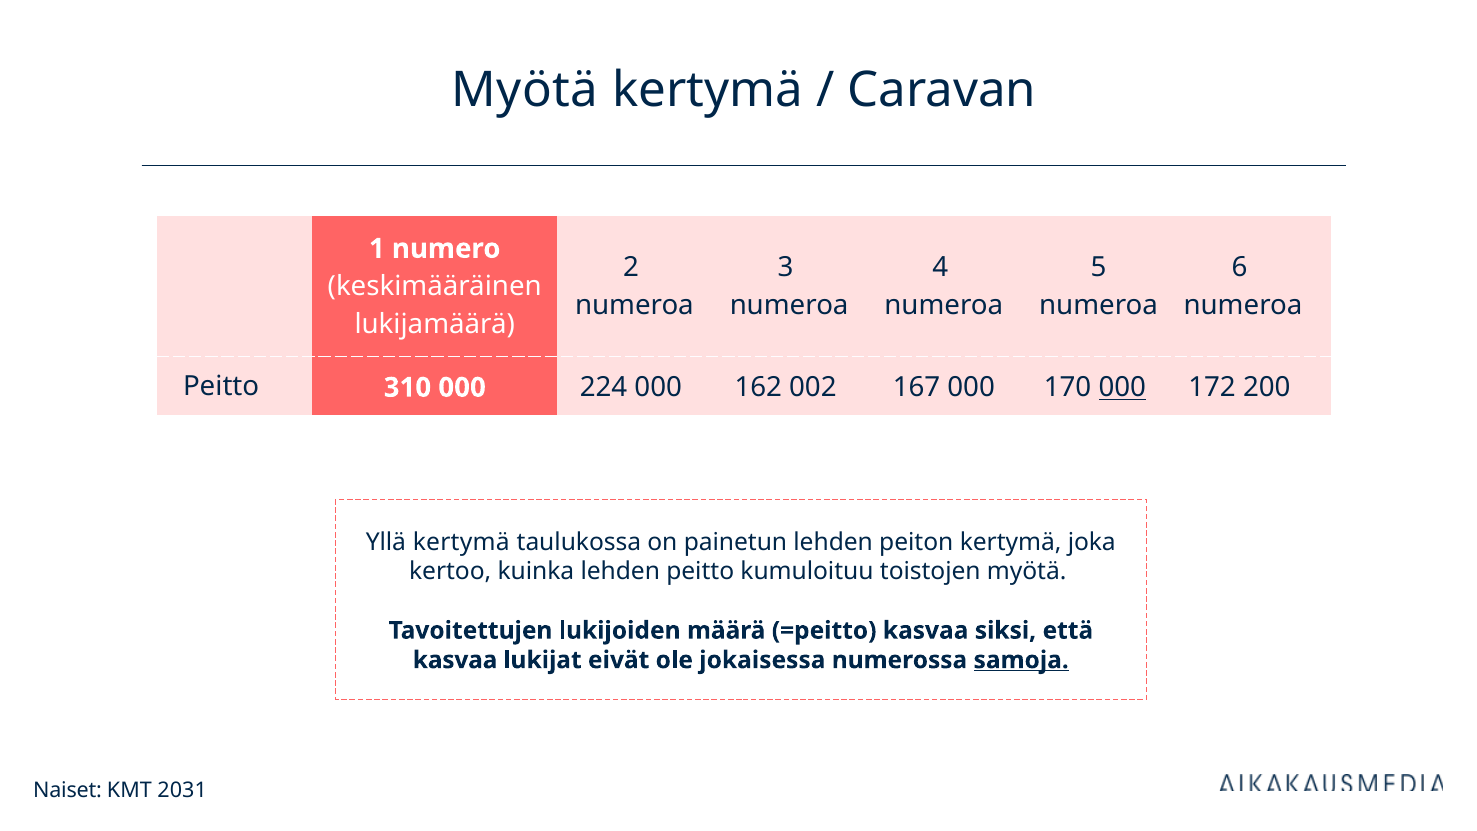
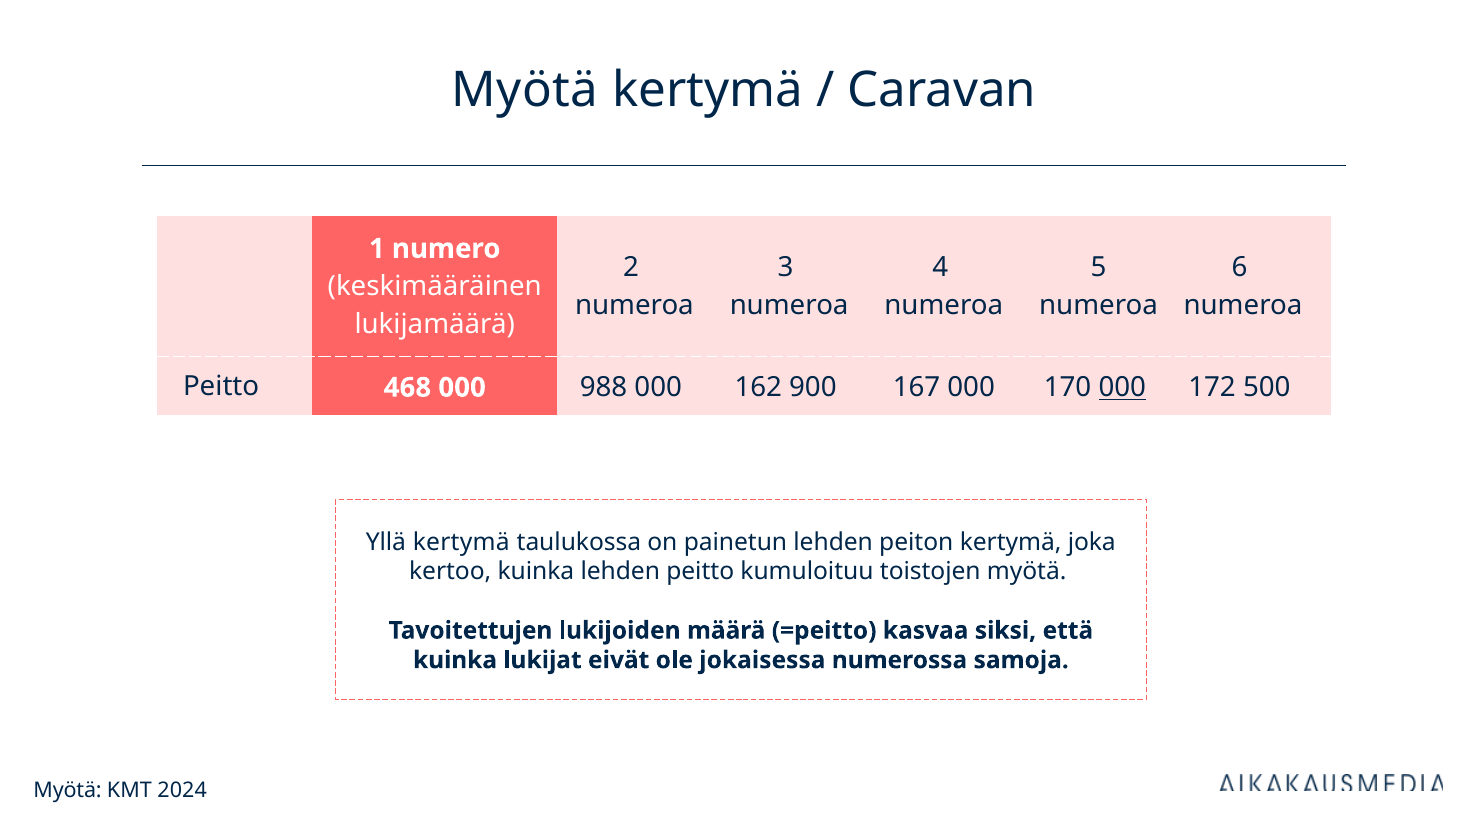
310: 310 -> 468 (407, 388)
224: 224 -> 988 (604, 388)
002: 002 -> 900 (813, 388)
200: 200 -> 500 (1267, 388)
kasvaa: kasvaa -> kuinka (455, 660)
samoja underline: present -> none (1021, 660)
Naiset: Naiset -> Myötä (68, 790)
2031: 2031 -> 2024 (182, 790)
